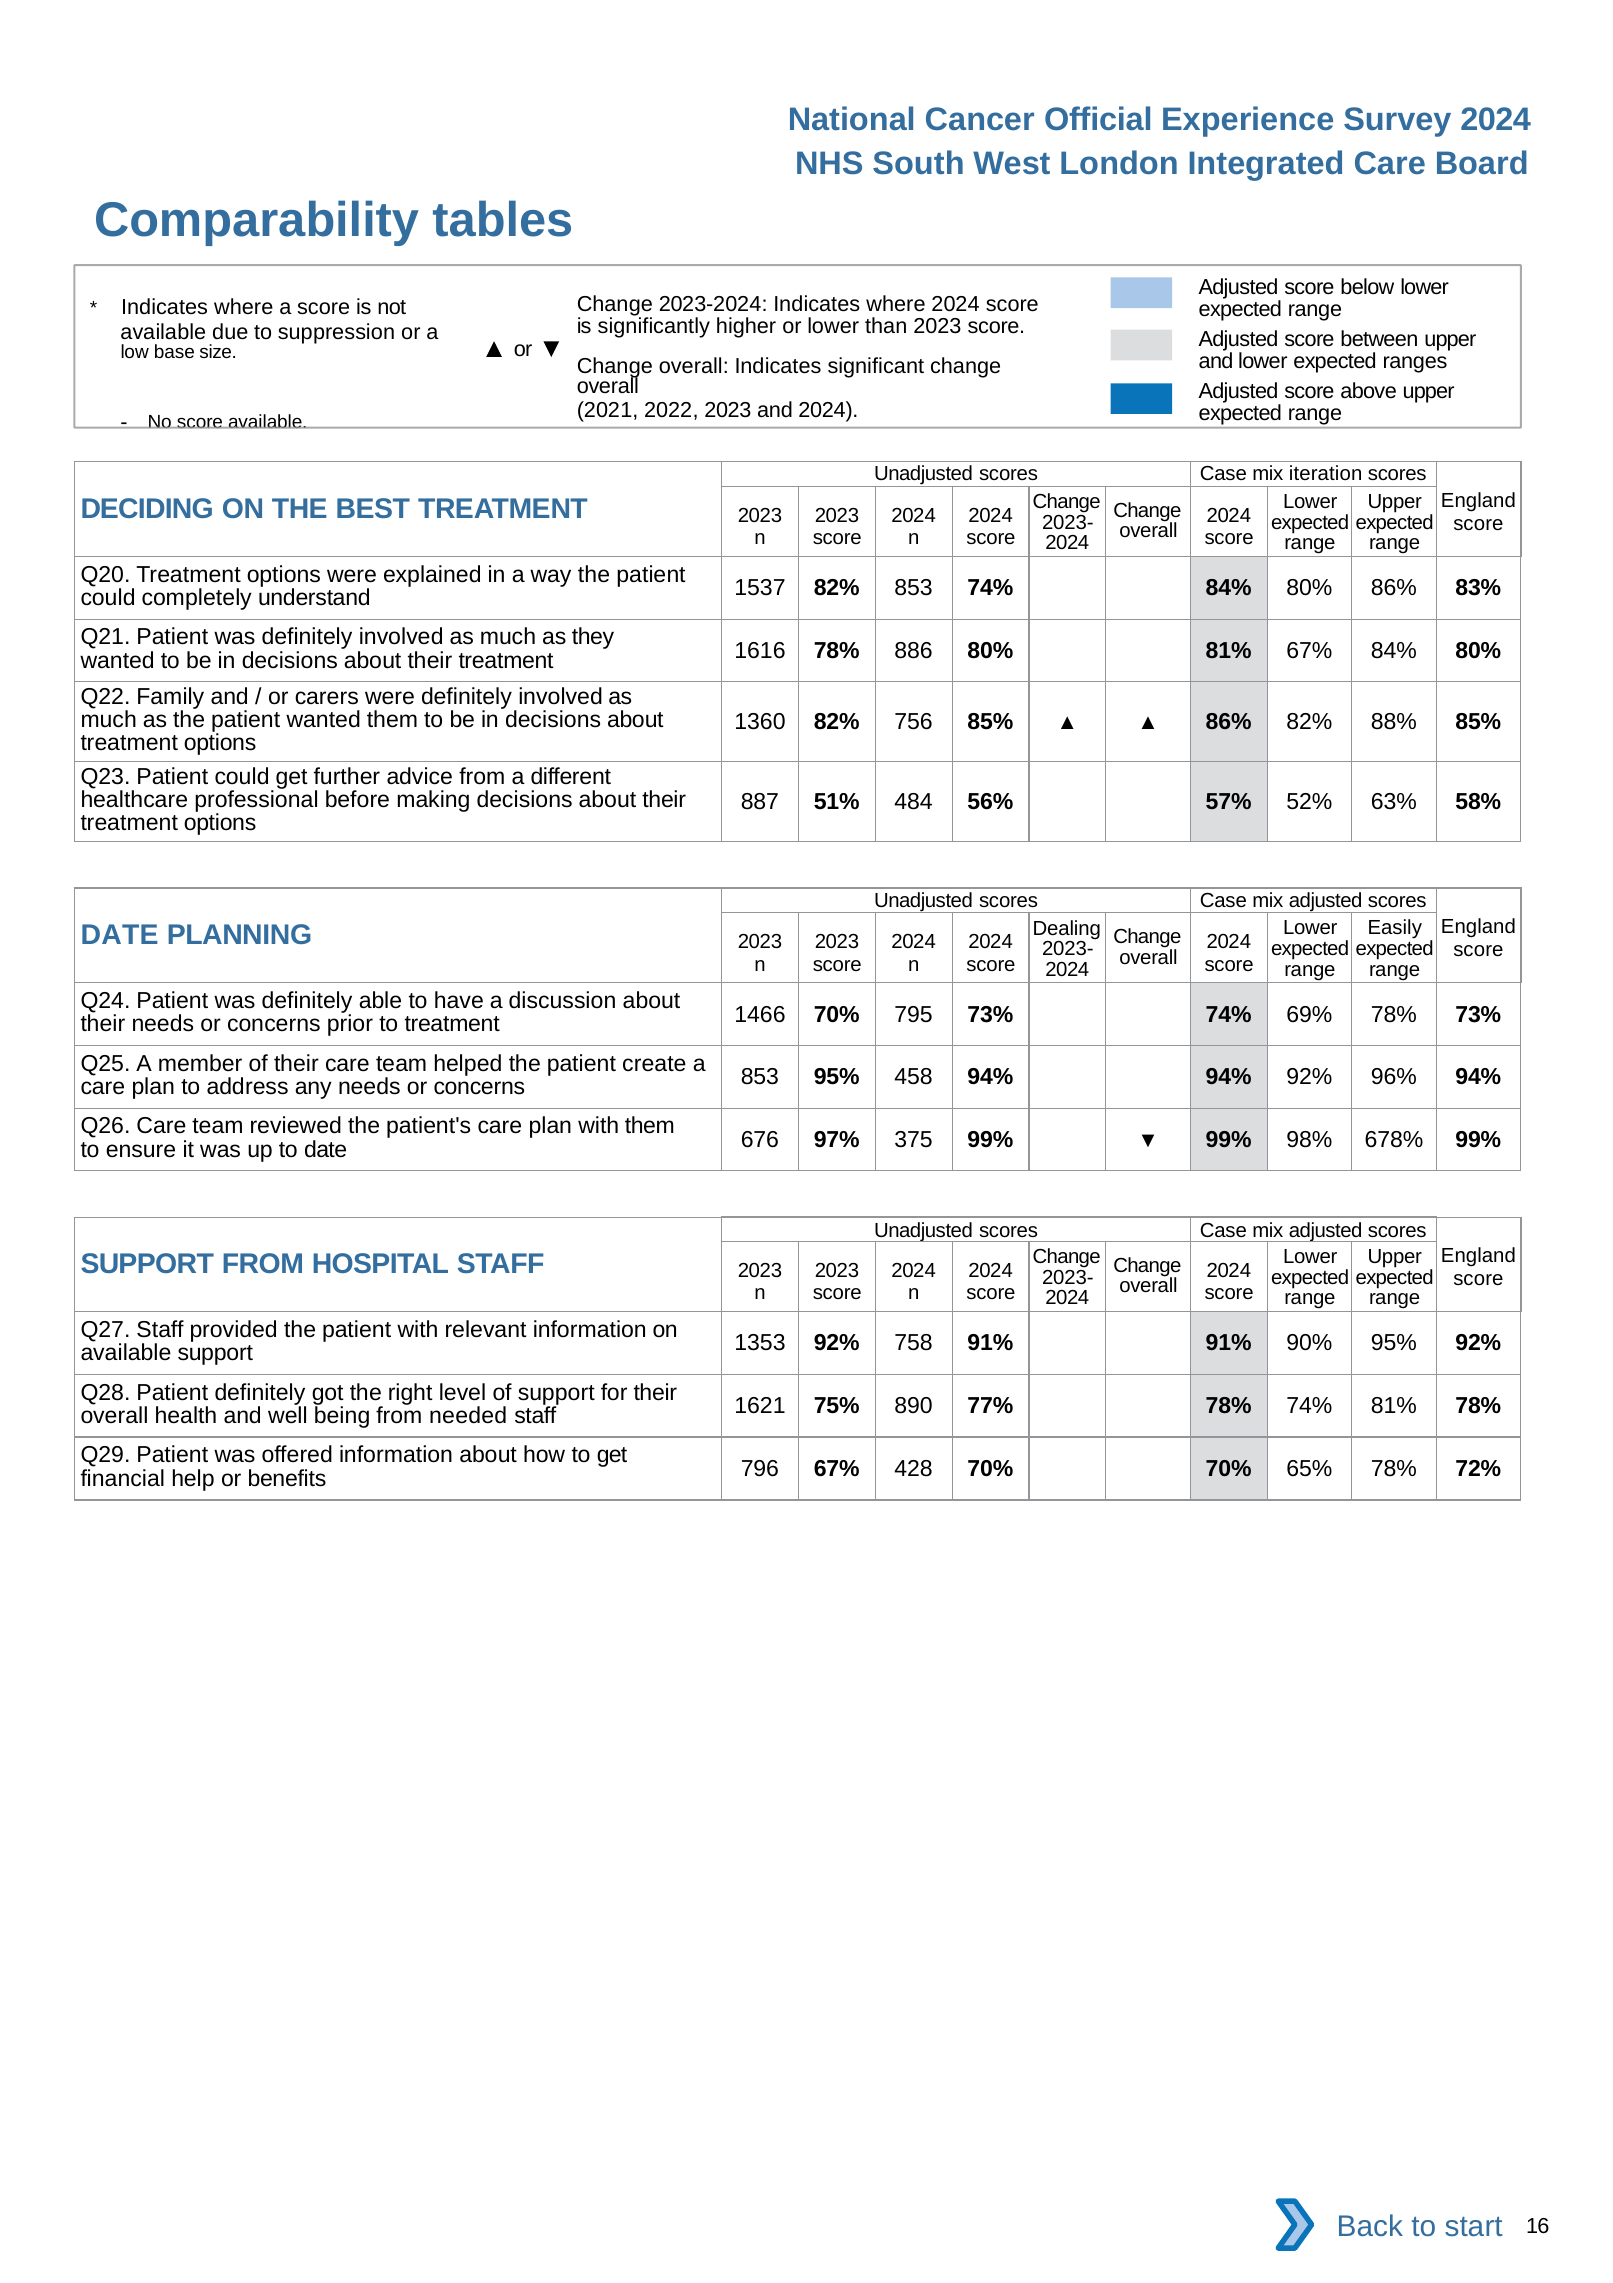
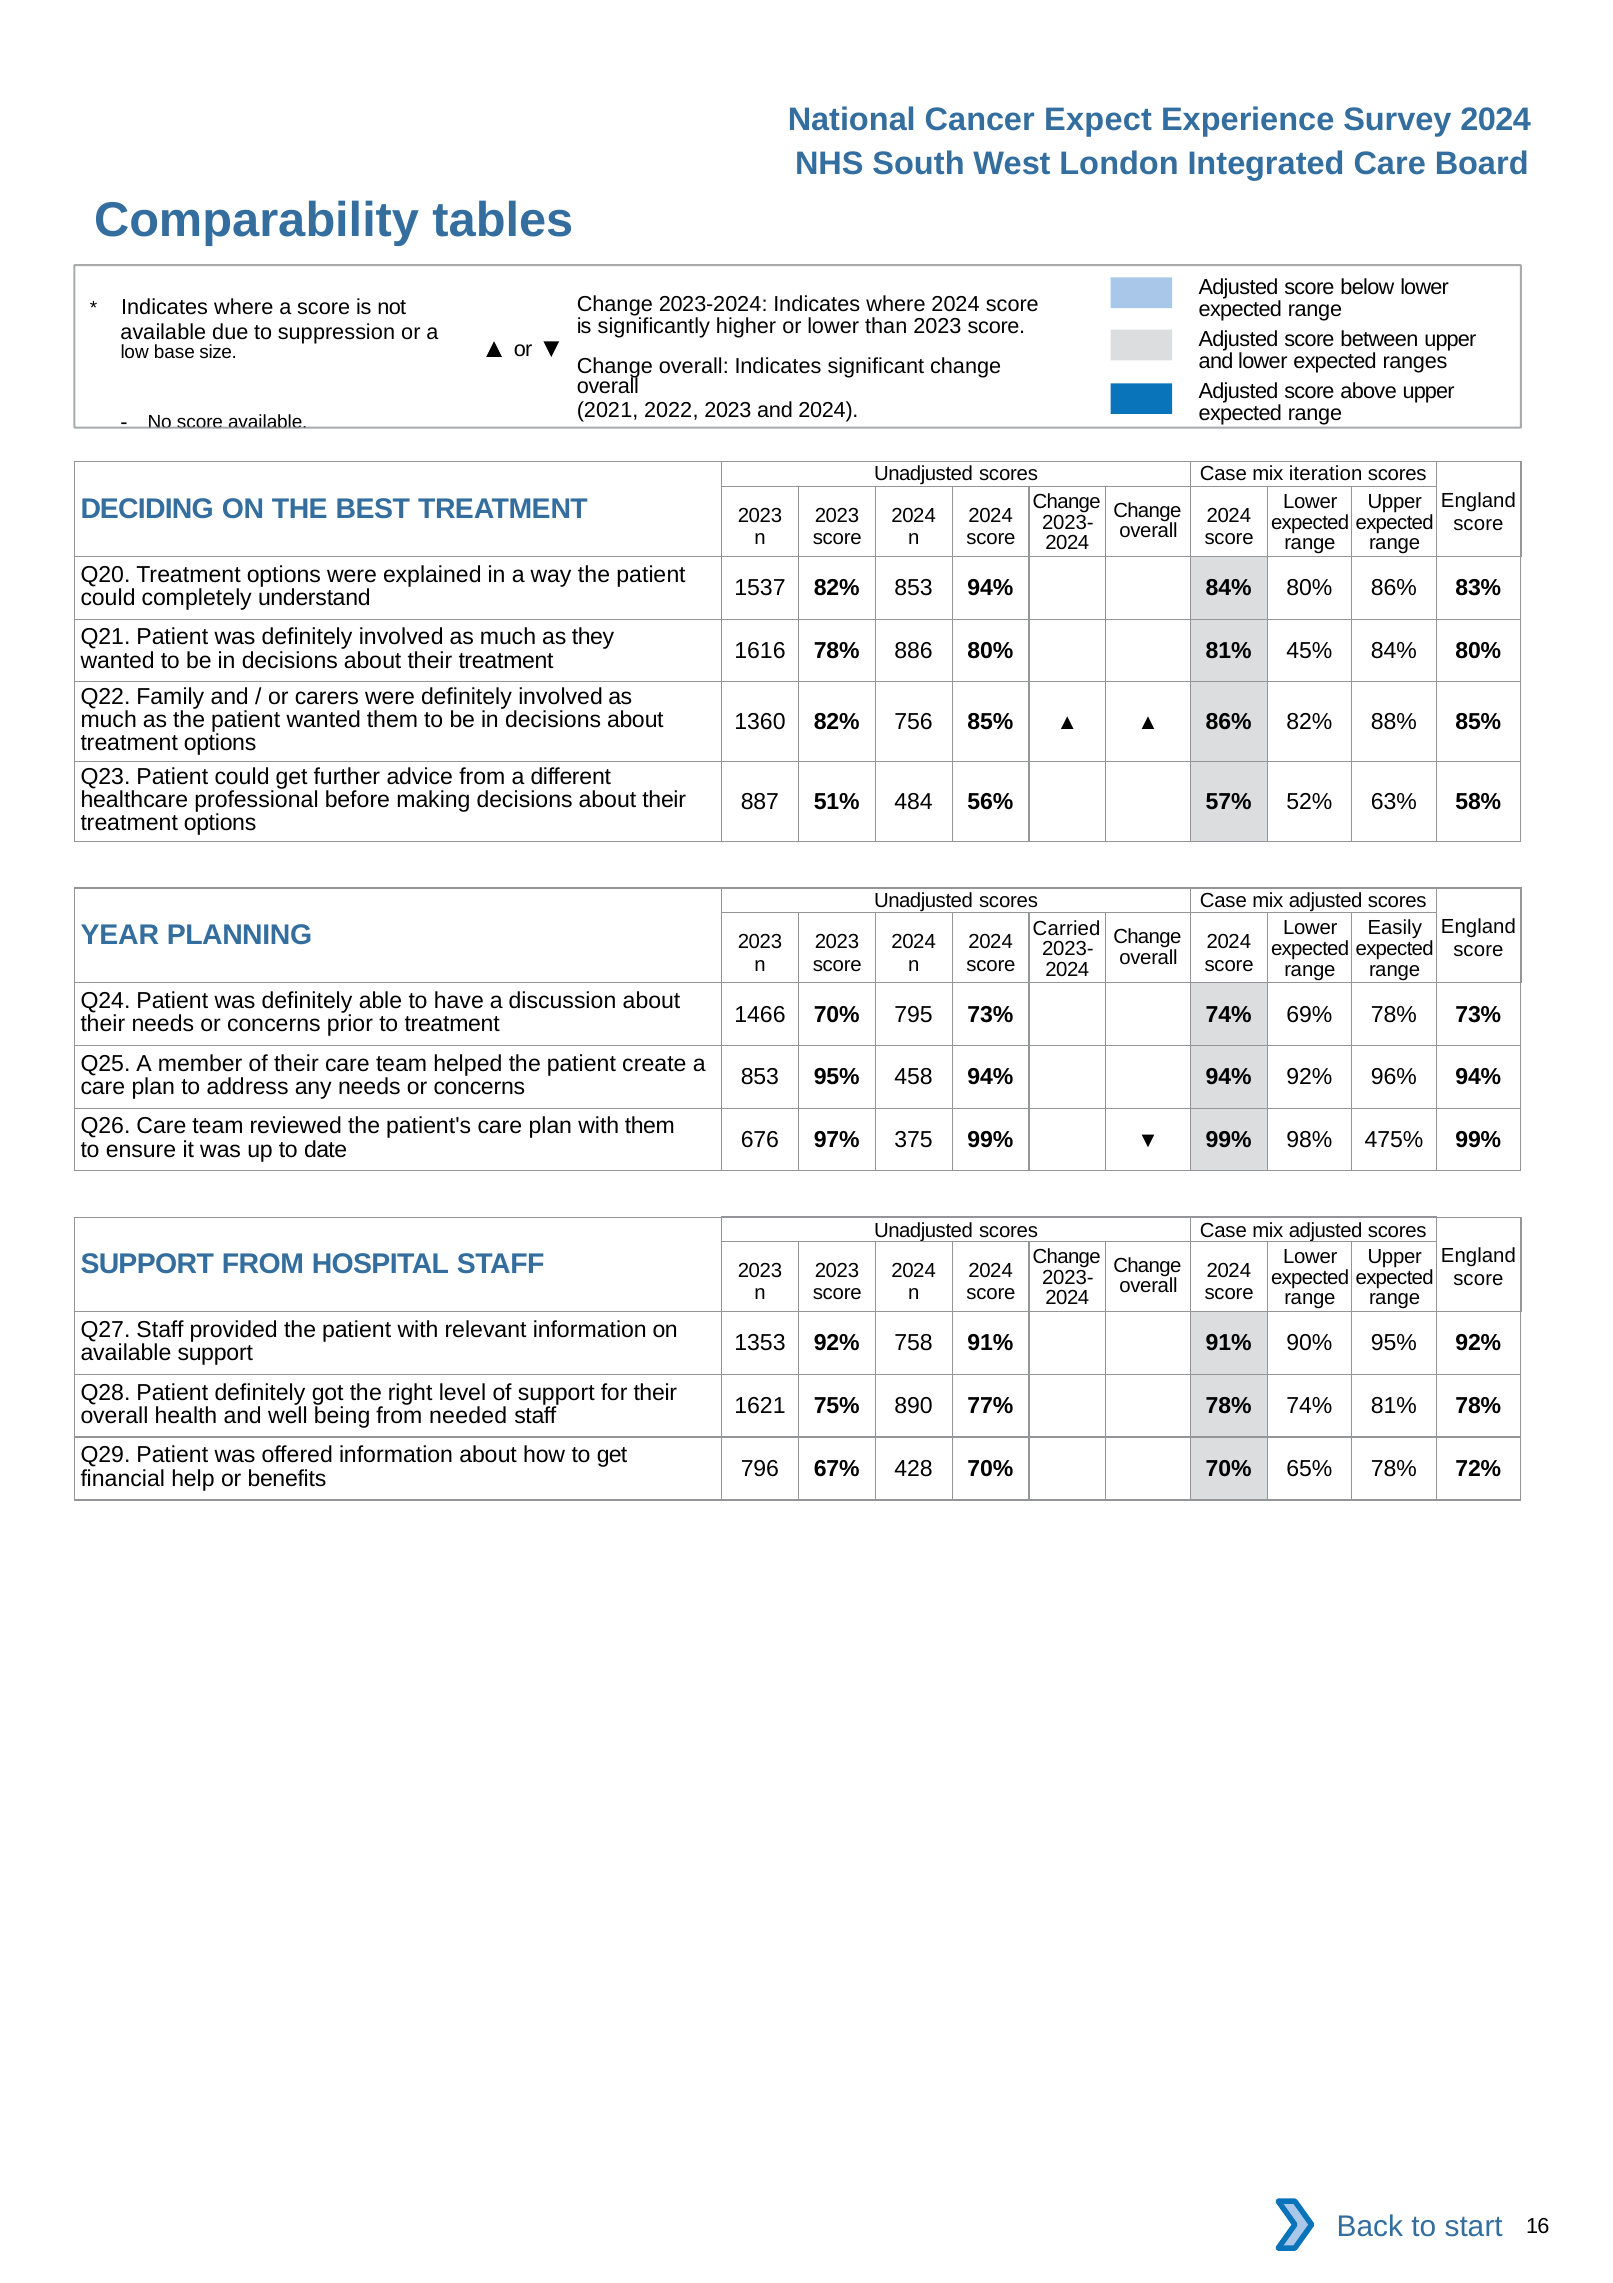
Official: Official -> Expect (1098, 120)
853 74%: 74% -> 94% (990, 588)
81% 67%: 67% -> 45% (1309, 651)
Dealing: Dealing -> Carried (1067, 928)
DATE: DATE -> YEAR (120, 935)
678%: 678% -> 475% (1394, 1140)
